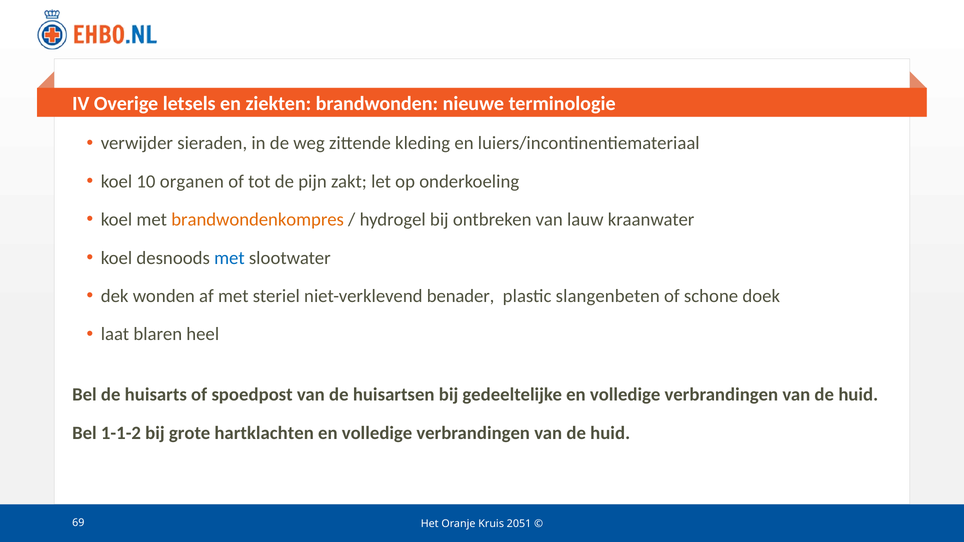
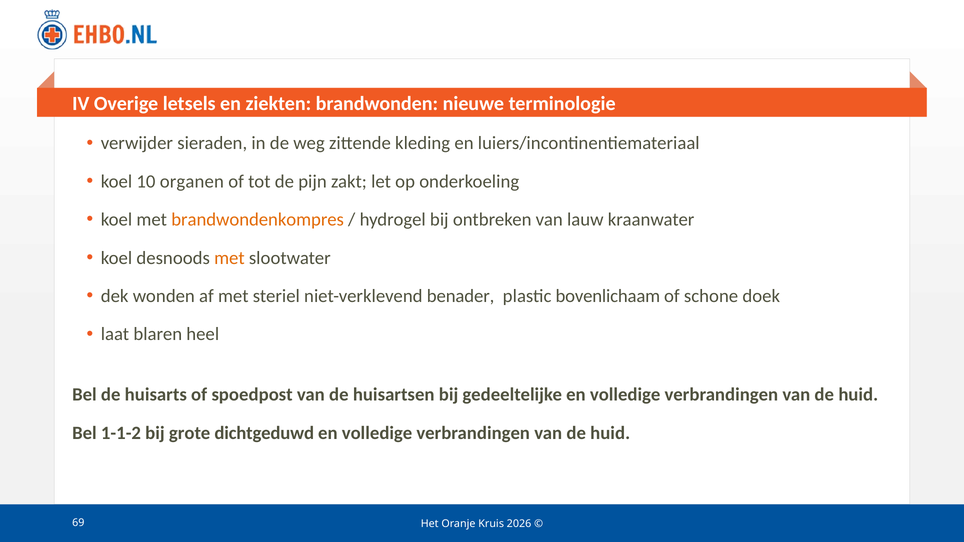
met colour: blue -> orange (229, 258)
slangenbeten: slangenbeten -> bovenlichaam (608, 296)
hartklachten: hartklachten -> dichtgeduwd (264, 433)
2051: 2051 -> 2026 (519, 524)
